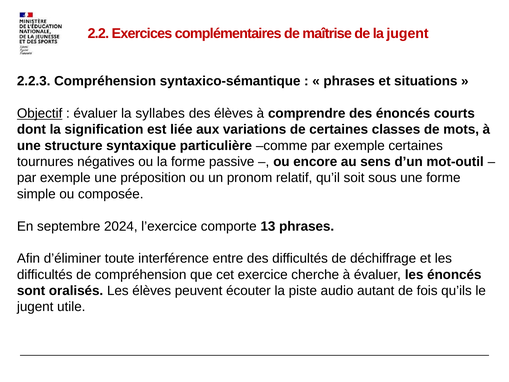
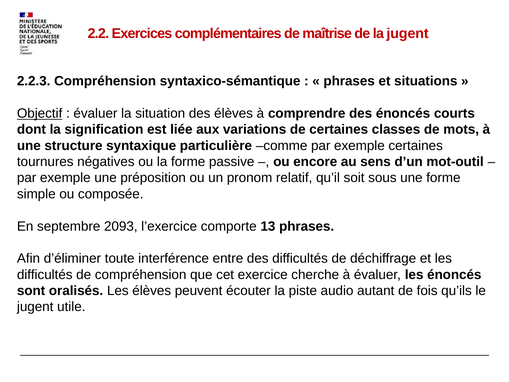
syllabes: syllabes -> situation (160, 113)
2024: 2024 -> 2093 (121, 226)
